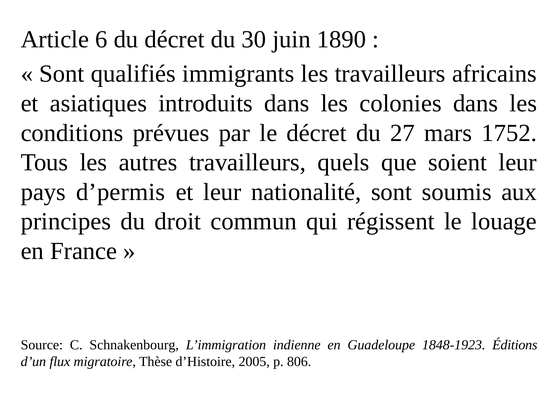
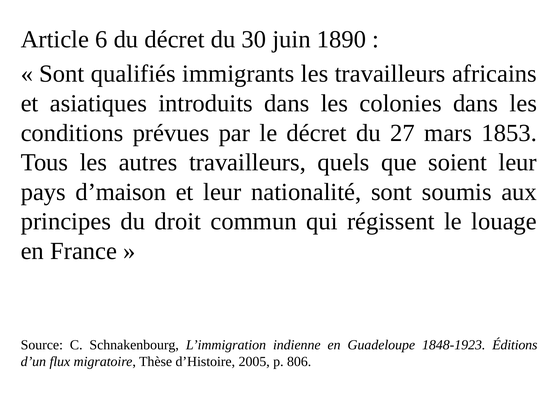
1752: 1752 -> 1853 (509, 133)
d’permis: d’permis -> d’maison (121, 192)
